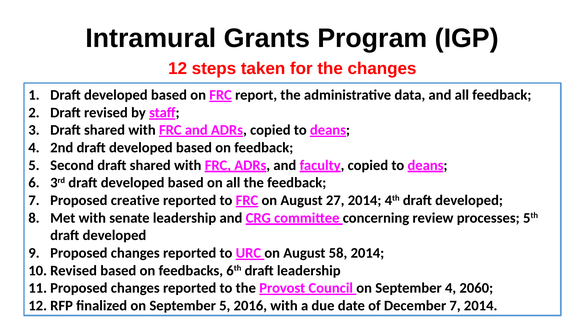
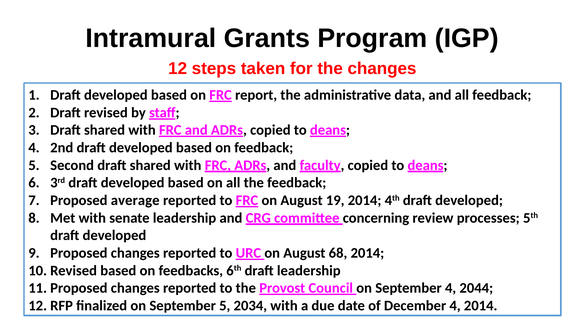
creative: creative -> average (135, 200)
27: 27 -> 19 (335, 200)
58: 58 -> 68 (338, 253)
2060: 2060 -> 2044 (476, 288)
2016: 2016 -> 2034 (250, 305)
December 7: 7 -> 4 (455, 305)
